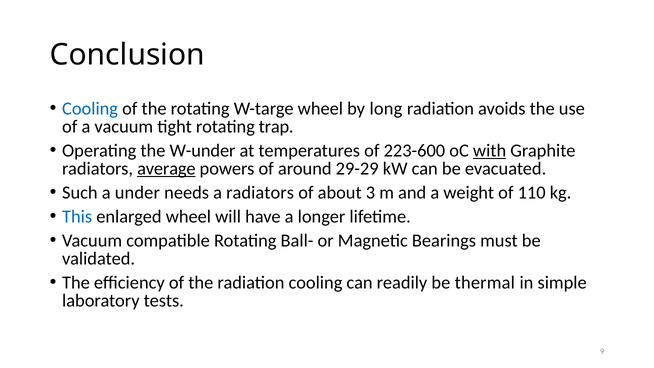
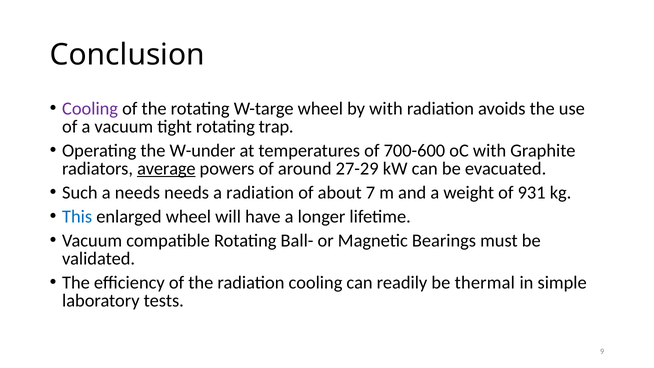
Cooling colour: blue -> purple (90, 109)
by long: long -> with (386, 109)
223-600: 223-600 -> 700-600 (414, 151)
with underline: present -> none (490, 151)
29-29: 29-29 -> 27-29 (357, 168)
a under: under -> needs (137, 192)
a radiators: radiators -> radiation (260, 192)
3: 3 -> 7 (370, 192)
110: 110 -> 931 (532, 192)
